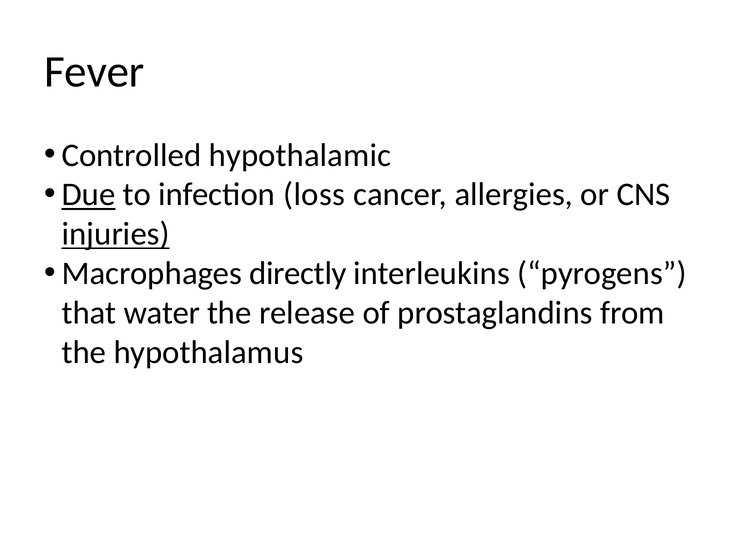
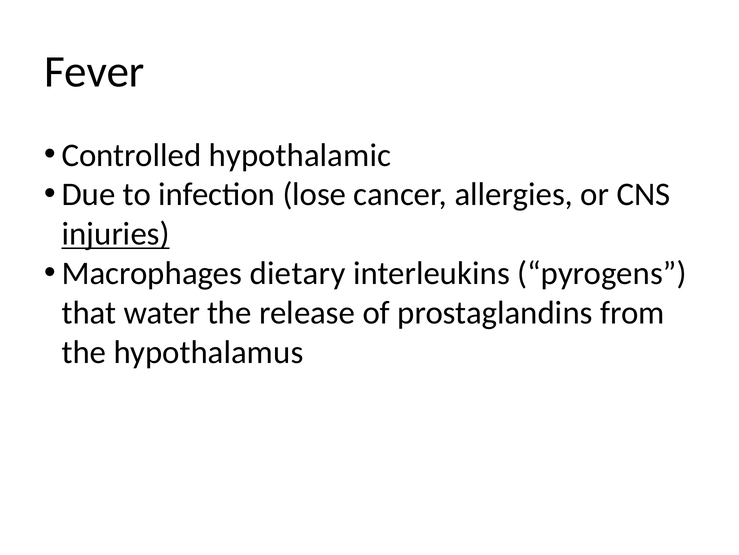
Due underline: present -> none (89, 194)
loss: loss -> lose (314, 194)
directly: directly -> dietary (298, 273)
